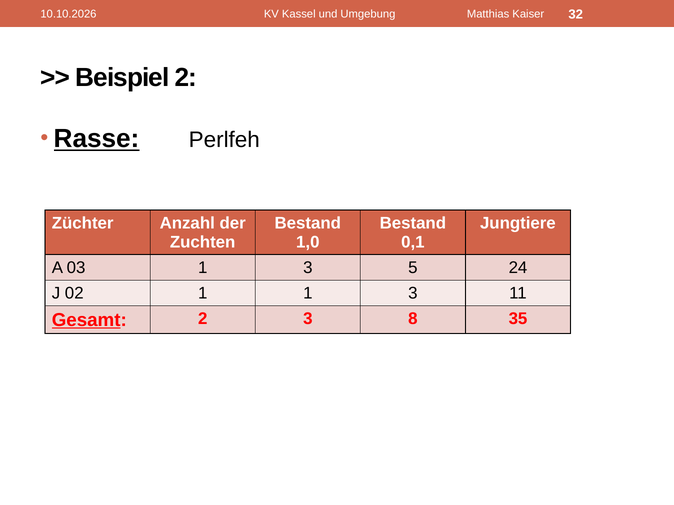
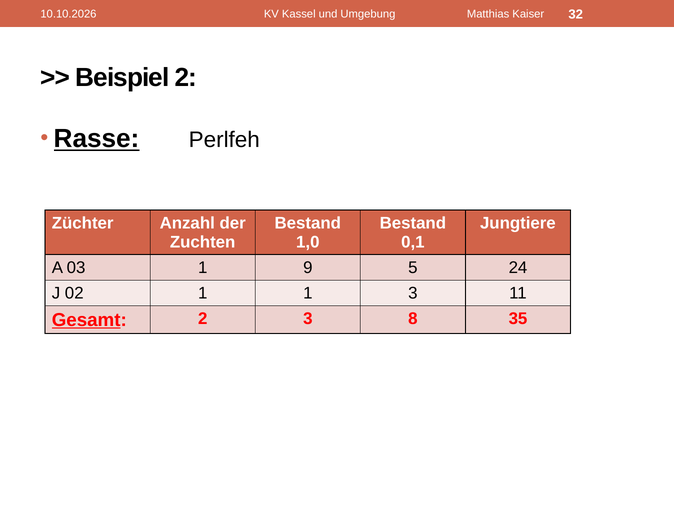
03 1 3: 3 -> 9 (308, 268)
